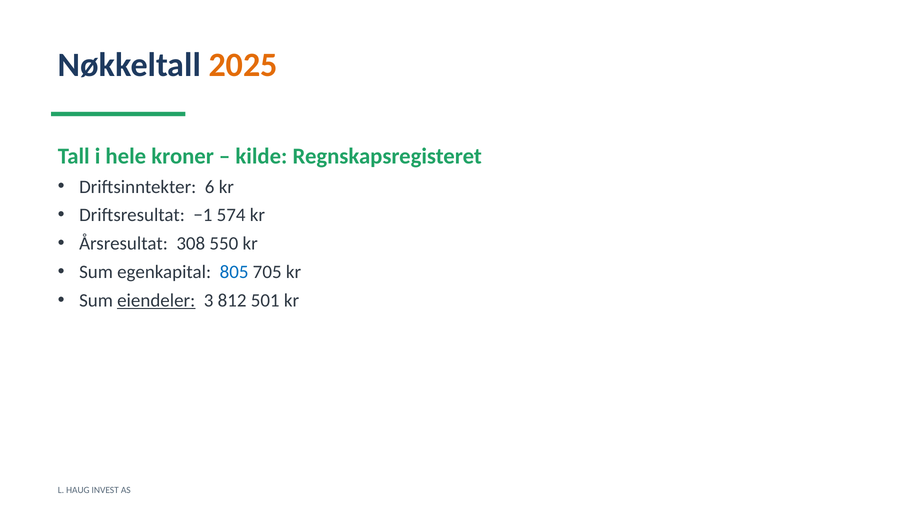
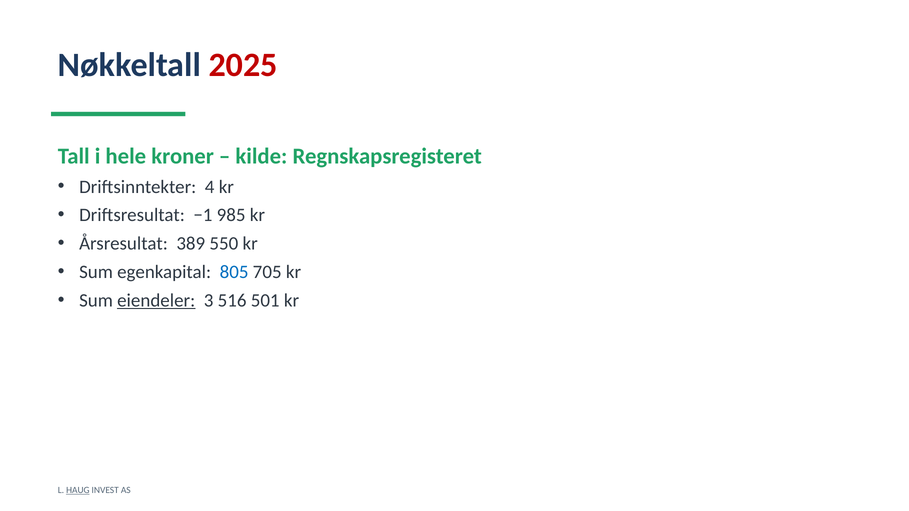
2025 colour: orange -> red (243, 65)
6: 6 -> 4 (210, 187)
574: 574 -> 985 (231, 215)
308: 308 -> 389 (191, 244)
812: 812 -> 516 (232, 301)
HAUG underline: none -> present (78, 491)
